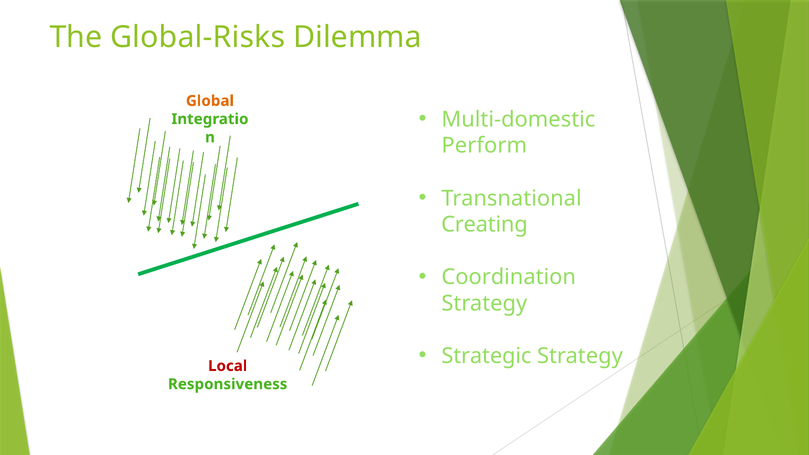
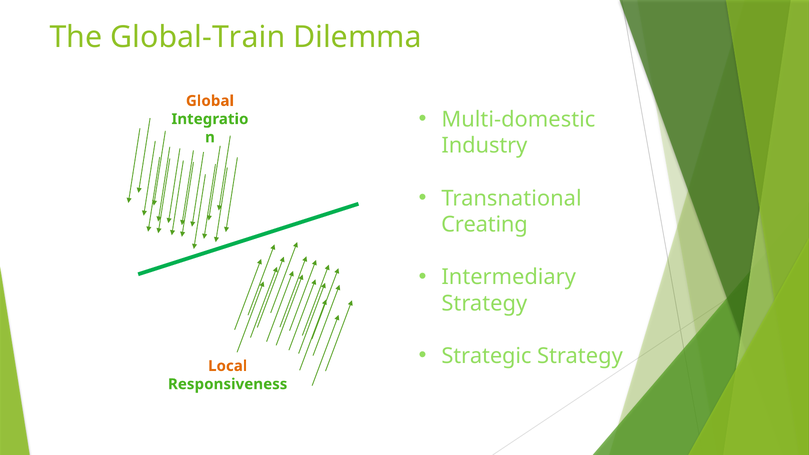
Global-Risks: Global-Risks -> Global-Train (198, 37)
Perform: Perform -> Industry (484, 146)
Coordination: Coordination -> Intermediary (509, 277)
Local colour: red -> orange (228, 366)
